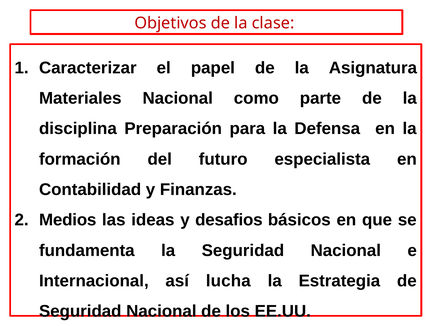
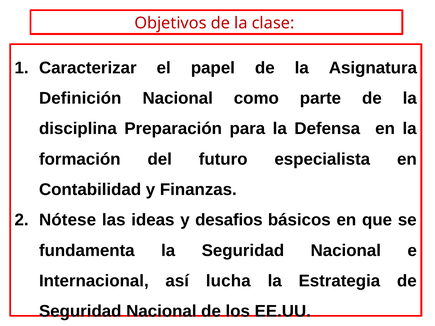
Materiales: Materiales -> Definición (80, 98)
Medios: Medios -> Nótese (68, 220)
